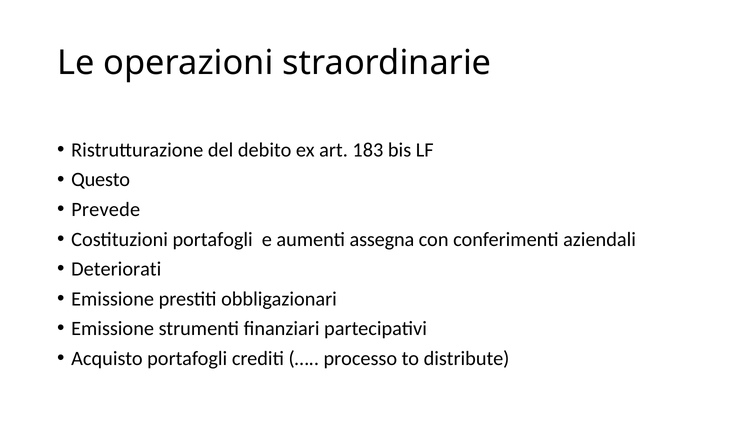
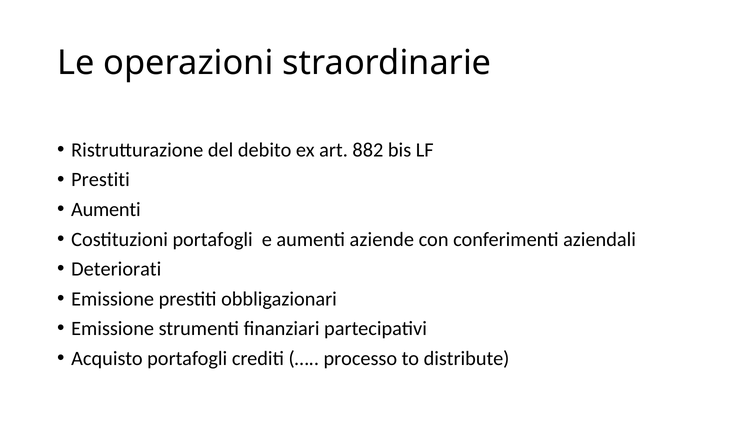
183: 183 -> 882 (368, 150)
Questo: Questo -> Prestiti (101, 180)
Prevede: Prevede -> Aumenti (106, 209)
assegna: assegna -> aziende (382, 239)
